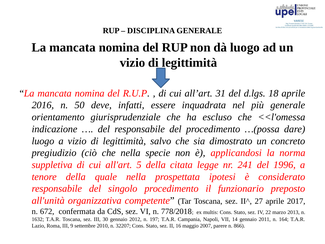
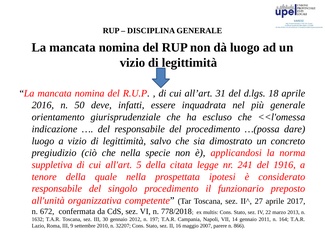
1996: 1996 -> 1916 (285, 165)
